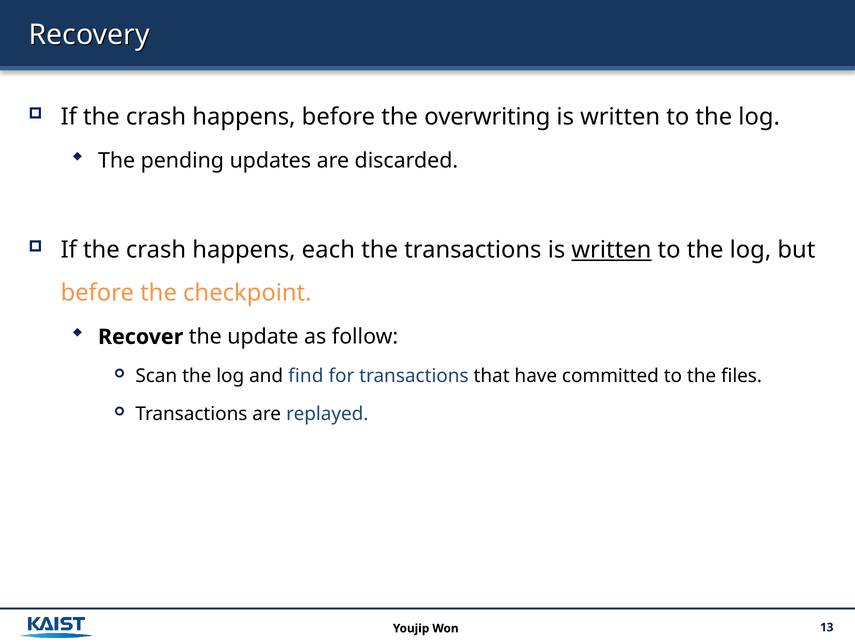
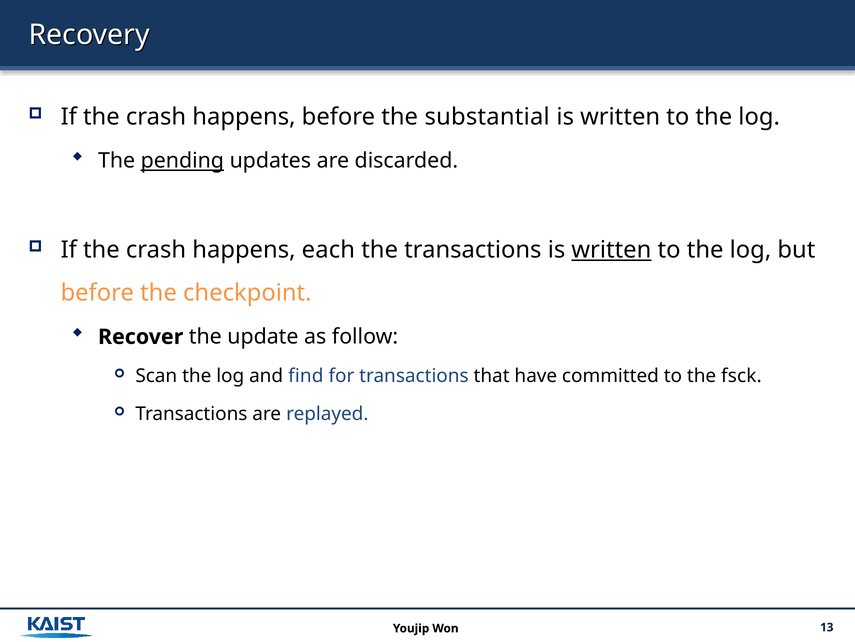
overwriting: overwriting -> substantial (487, 117)
pending underline: none -> present (182, 161)
files: files -> fsck (741, 376)
